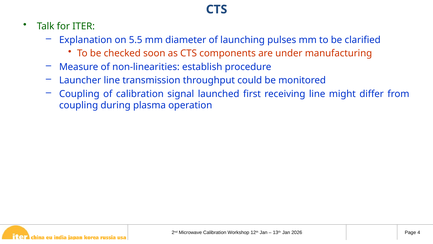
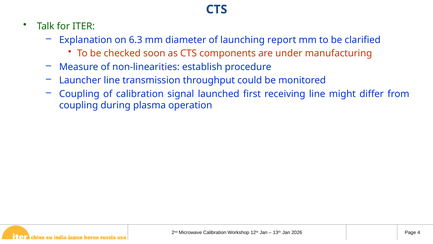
5.5: 5.5 -> 6.3 (136, 40)
pulses: pulses -> report (282, 40)
